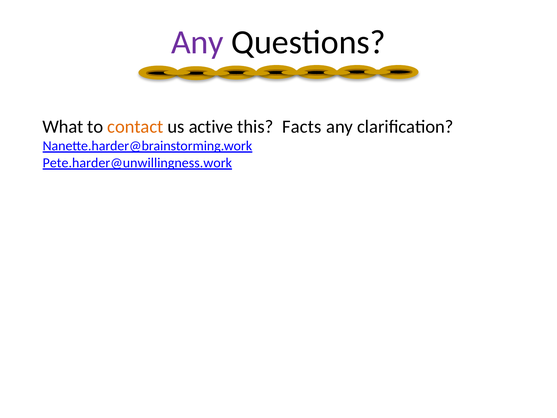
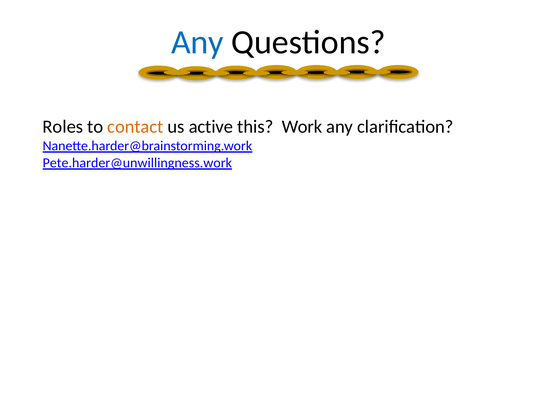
Any colour: purple -> blue (197, 42)
What: What -> Roles (63, 127)
Facts: Facts -> Work (302, 127)
